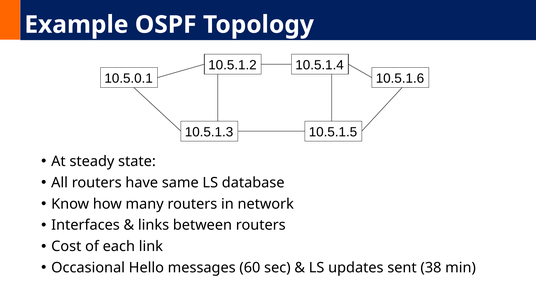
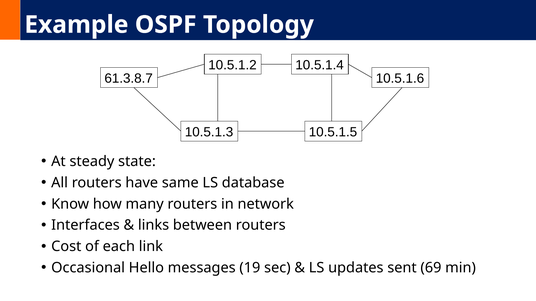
10.5.0.1: 10.5.0.1 -> 61.3.8.7 (129, 79)
60: 60 -> 19 (250, 268)
38: 38 -> 69 (431, 268)
